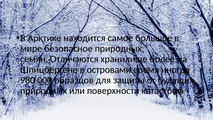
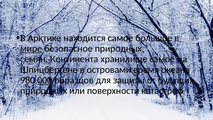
мире underline: none -> present (31, 48)
Отличаются: Отличаются -> Континента (74, 59)
хранилище более: более -> самое (162, 59)
иногда: иногда -> океана (176, 70)
